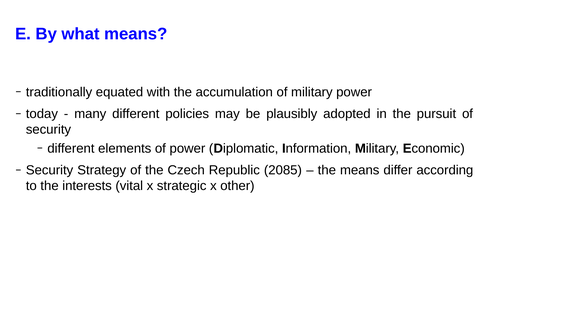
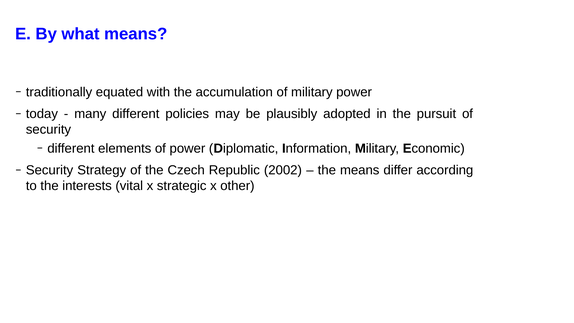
2085: 2085 -> 2002 (283, 170)
